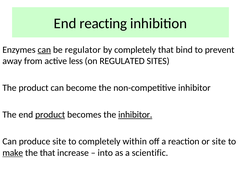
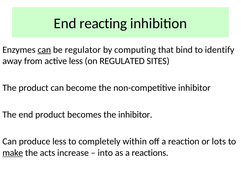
by completely: completely -> computing (135, 50)
prevent: prevent -> identify (220, 50)
product underline: present -> none (50, 115)
inhibitor underline: present -> none (135, 115)
produce site: site -> less (59, 141)
or site: site -> lots (219, 141)
the that: that -> acts (47, 153)
scientific: scientific -> reactions (150, 153)
